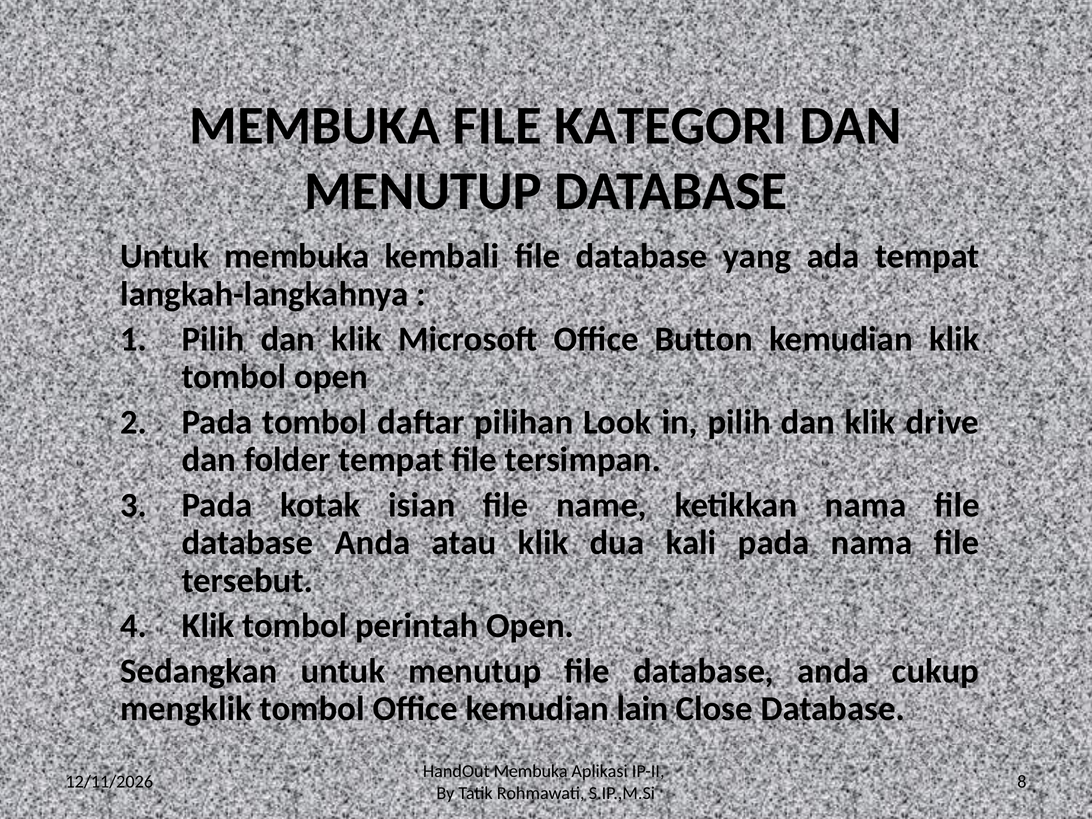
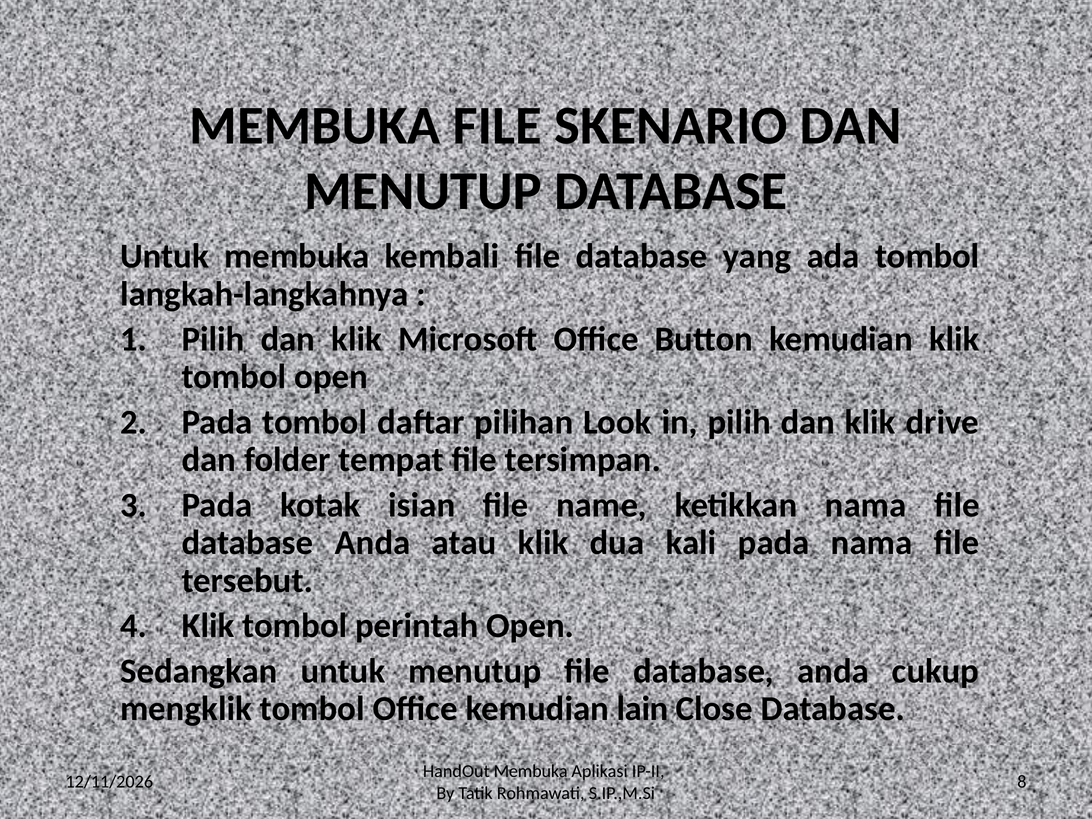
KATEGORI: KATEGORI -> SKENARIO (671, 126)
ada tempat: tempat -> tombol (927, 256)
